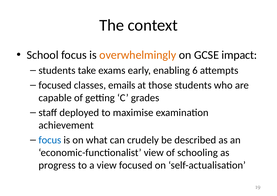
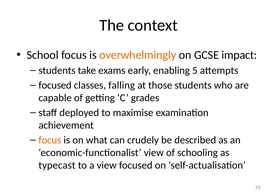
6: 6 -> 5 (195, 70)
emails: emails -> falling (122, 85)
focus colour: blue -> orange (50, 140)
progress: progress -> typecast (57, 165)
